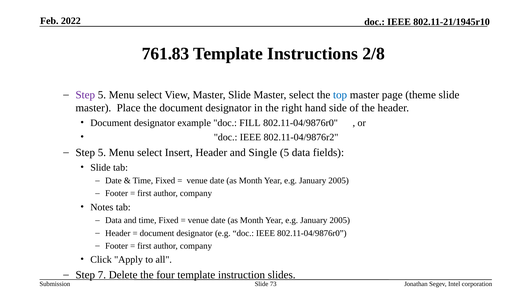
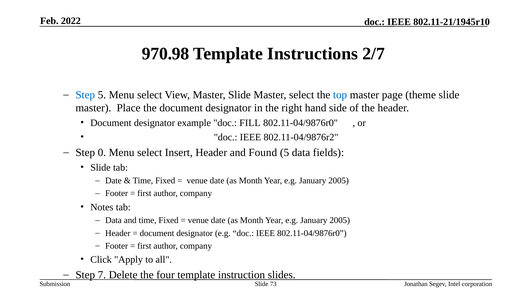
761.83: 761.83 -> 970.98 (166, 54)
2/8: 2/8 -> 2/7 (374, 54)
Step colour: purple -> blue (85, 95)
5: 5 -> 0 (102, 153)
Single: Single -> Found (263, 153)
